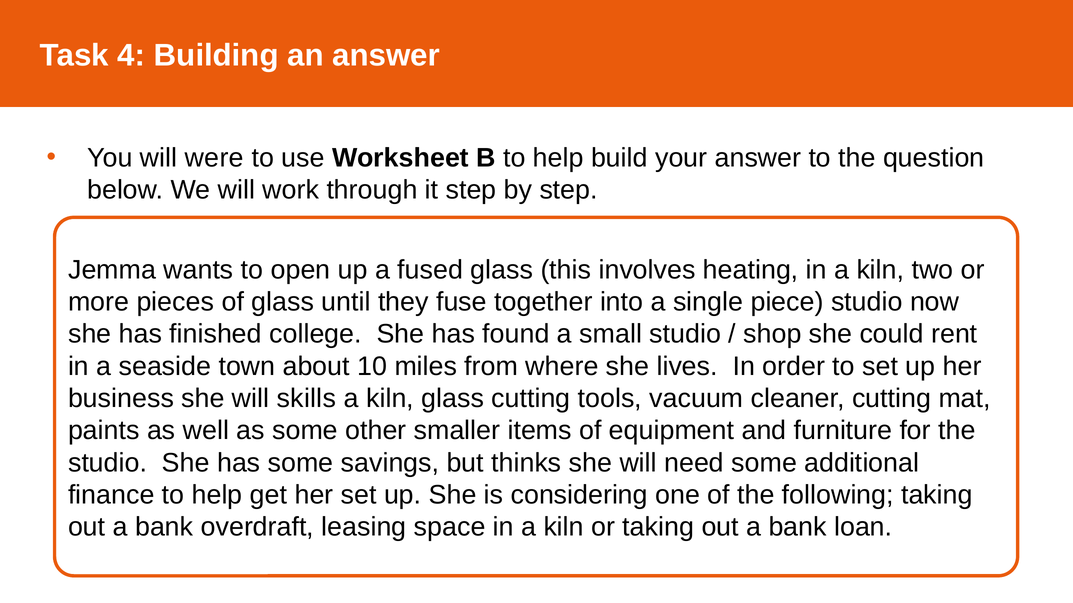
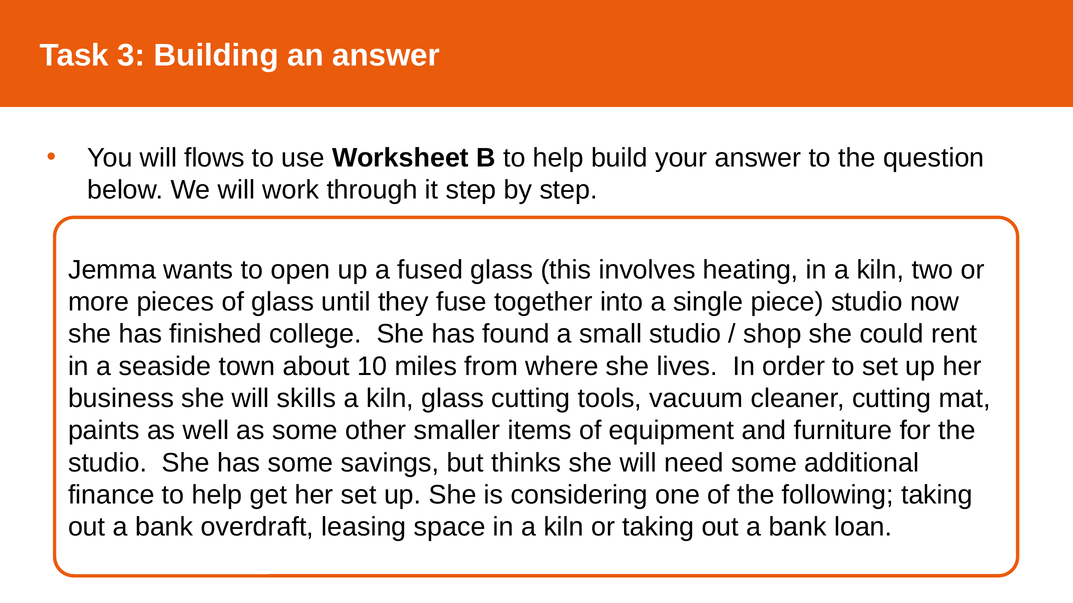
4: 4 -> 3 (131, 55)
were: were -> flows (215, 158)
